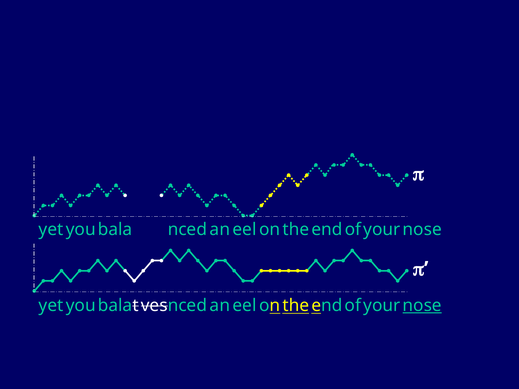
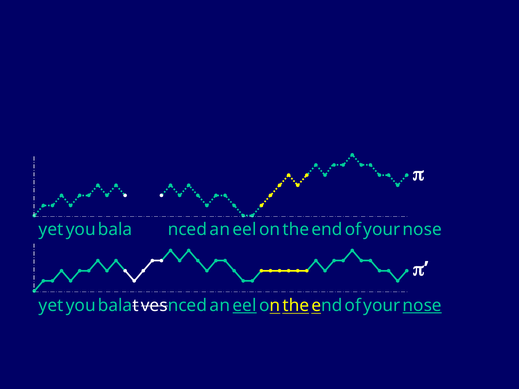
eel underline: none -> present (245, 306)
